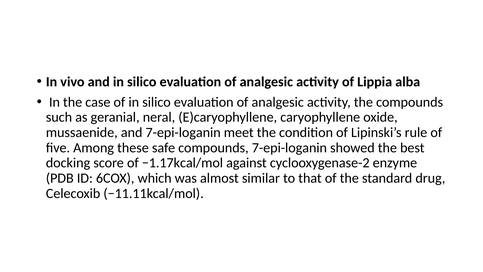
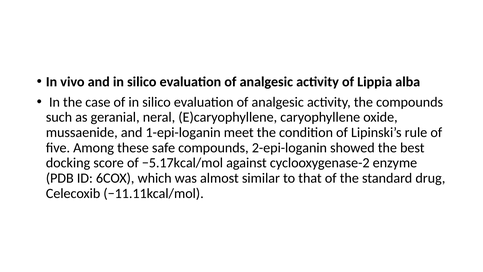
and 7-epi-loganin: 7-epi-loganin -> 1-epi-loganin (183, 132)
compounds 7-epi-loganin: 7-epi-loganin -> 2-epi-loganin (289, 148)
−1.17kcal/mol: −1.17kcal/mol -> −5.17kcal/mol (182, 163)
